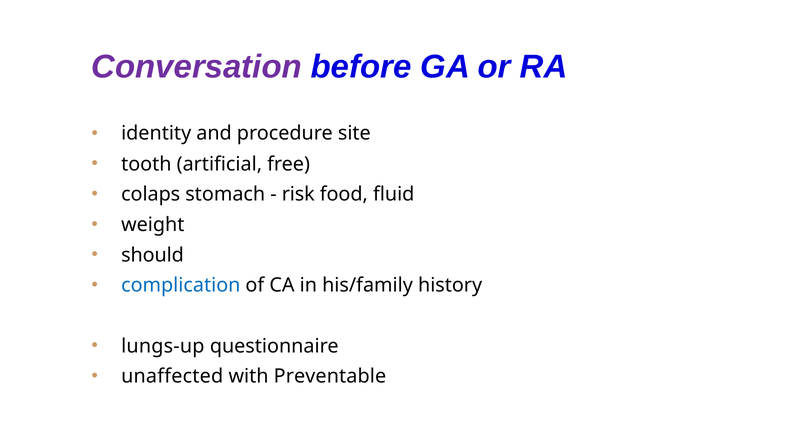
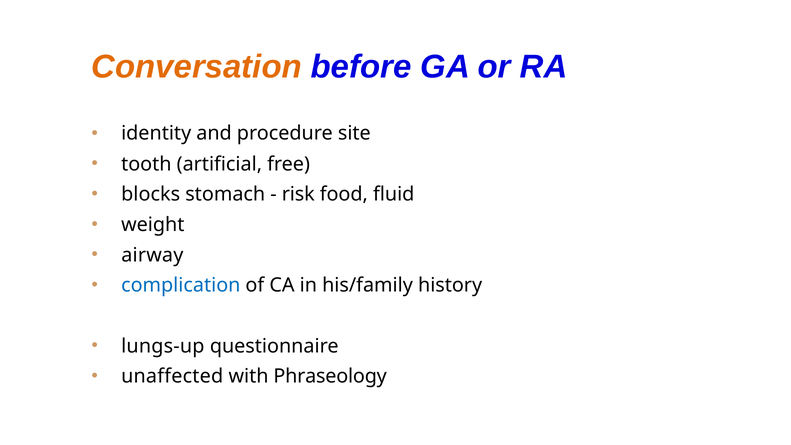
Conversation colour: purple -> orange (197, 67)
colaps: colaps -> blocks (151, 194)
should: should -> airway (152, 255)
Preventable: Preventable -> Phraseology (330, 376)
